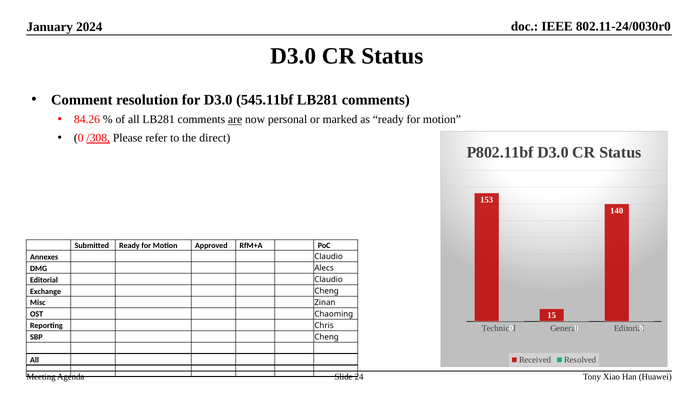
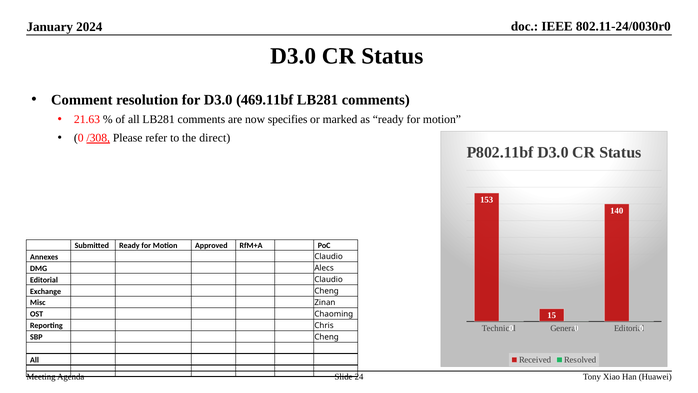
545.11bf: 545.11bf -> 469.11bf (265, 100)
84.26: 84.26 -> 21.63 (87, 119)
are underline: present -> none (235, 119)
personal: personal -> specifies (288, 119)
